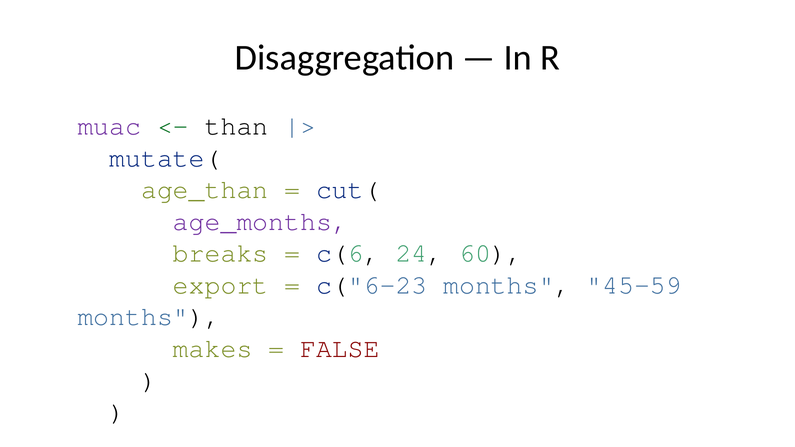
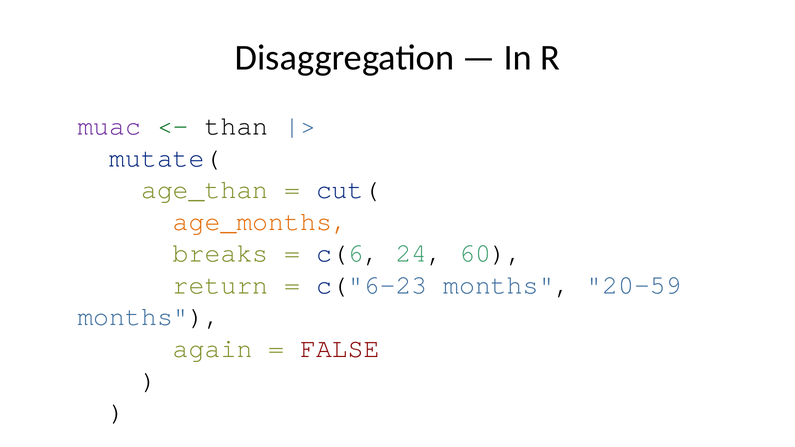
age_months colour: purple -> orange (260, 221)
export: export -> return (221, 285)
45-59: 45-59 -> 20-59 (634, 285)
makes: makes -> again (213, 349)
